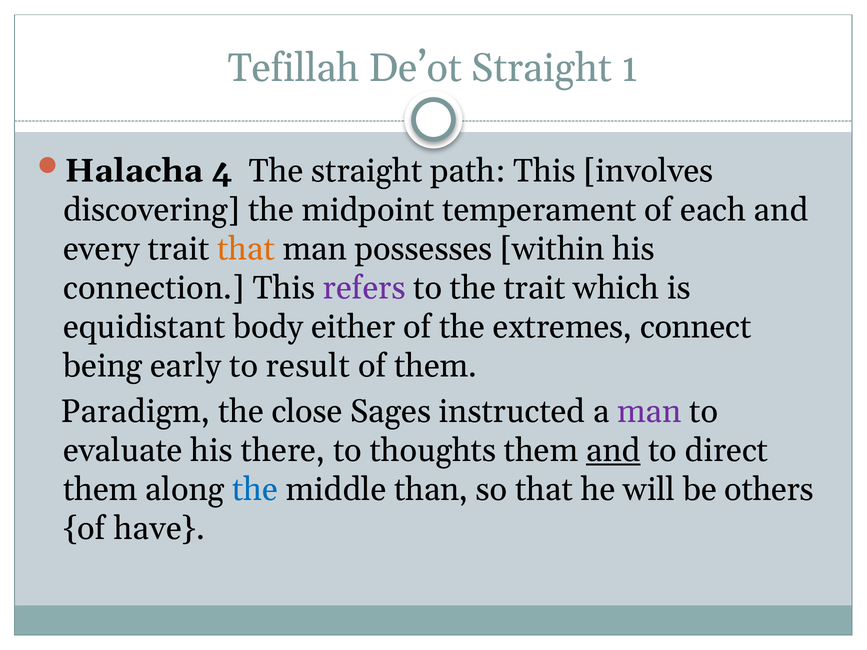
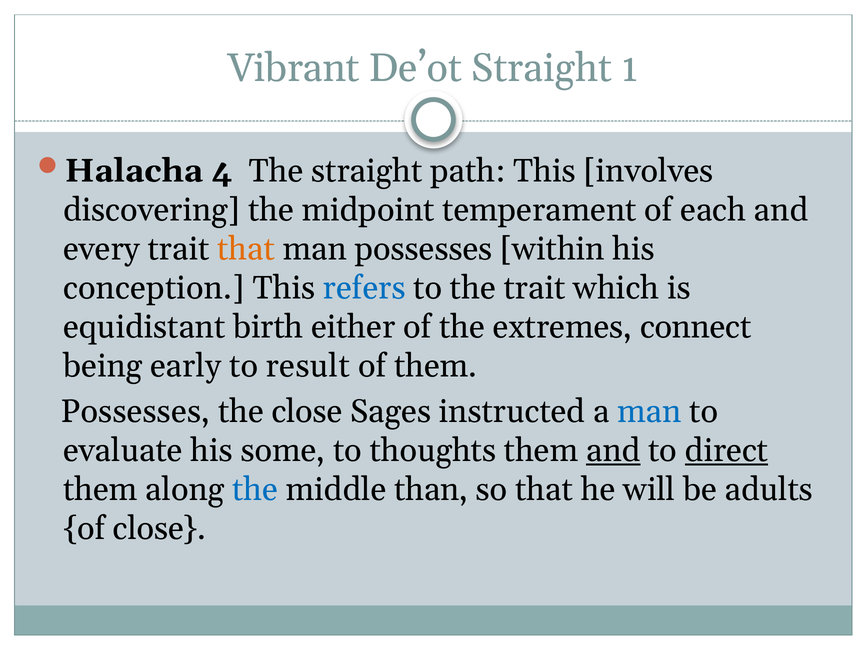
Tefillah: Tefillah -> Vibrant (294, 68)
connection: connection -> conception (154, 288)
refers colour: purple -> blue (364, 288)
body: body -> birth (268, 327)
Paradigm: Paradigm -> Possesses (135, 412)
man colour: purple -> blue (649, 412)
there: there -> some (283, 451)
direct underline: none -> present (726, 451)
others: others -> adults (769, 490)
of have: have -> close (160, 529)
